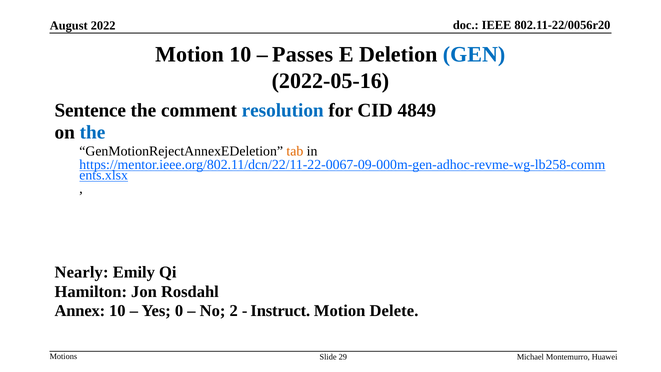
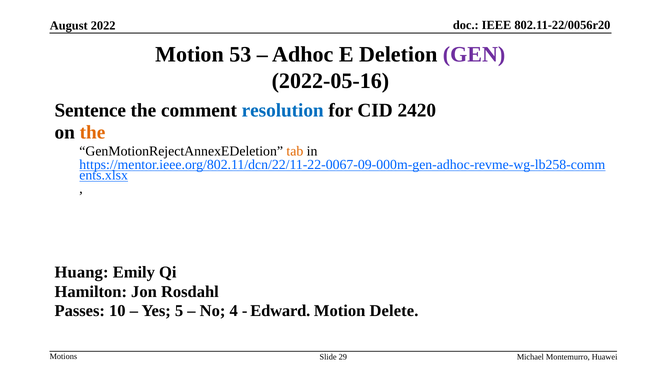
Motion 10: 10 -> 53 (240, 54)
Passes: Passes -> Adhoc (303, 54)
GEN colour: blue -> purple (474, 54)
4849: 4849 -> 2420 (417, 110)
the colour: blue -> orange (93, 132)
Nearly: Nearly -> Huang (82, 272)
Annex: Annex -> Passes (80, 311)
0: 0 -> 5 (179, 311)
2: 2 -> 4 (234, 311)
Instruct: Instruct -> Edward (280, 311)
